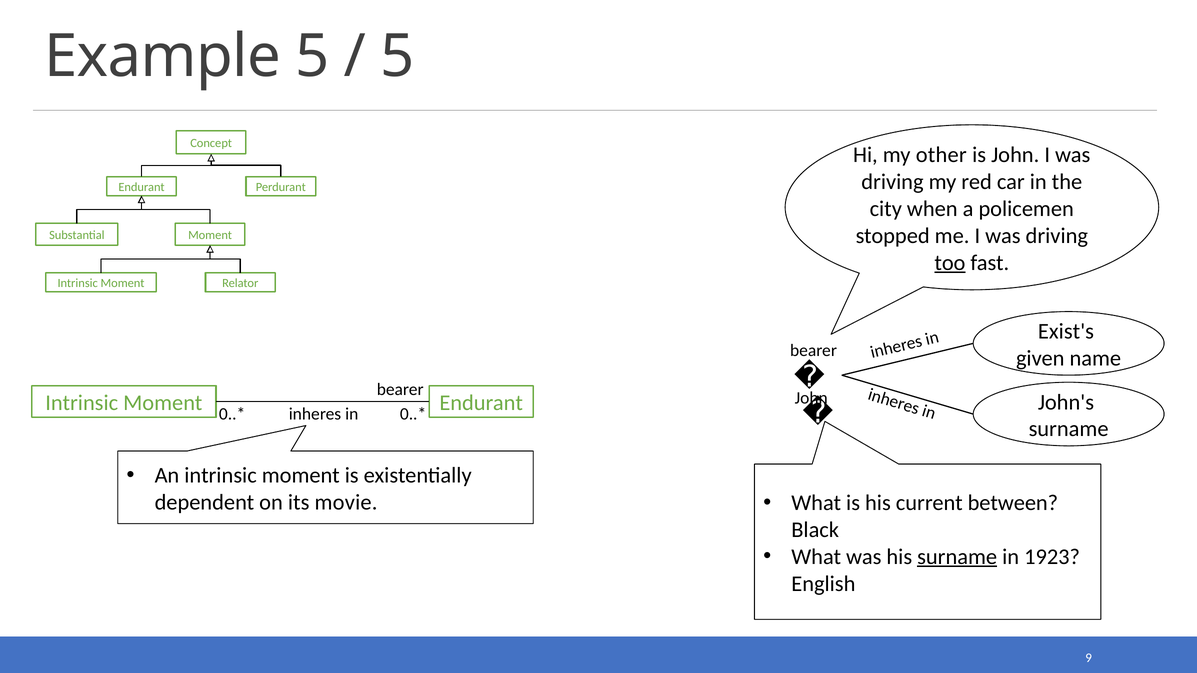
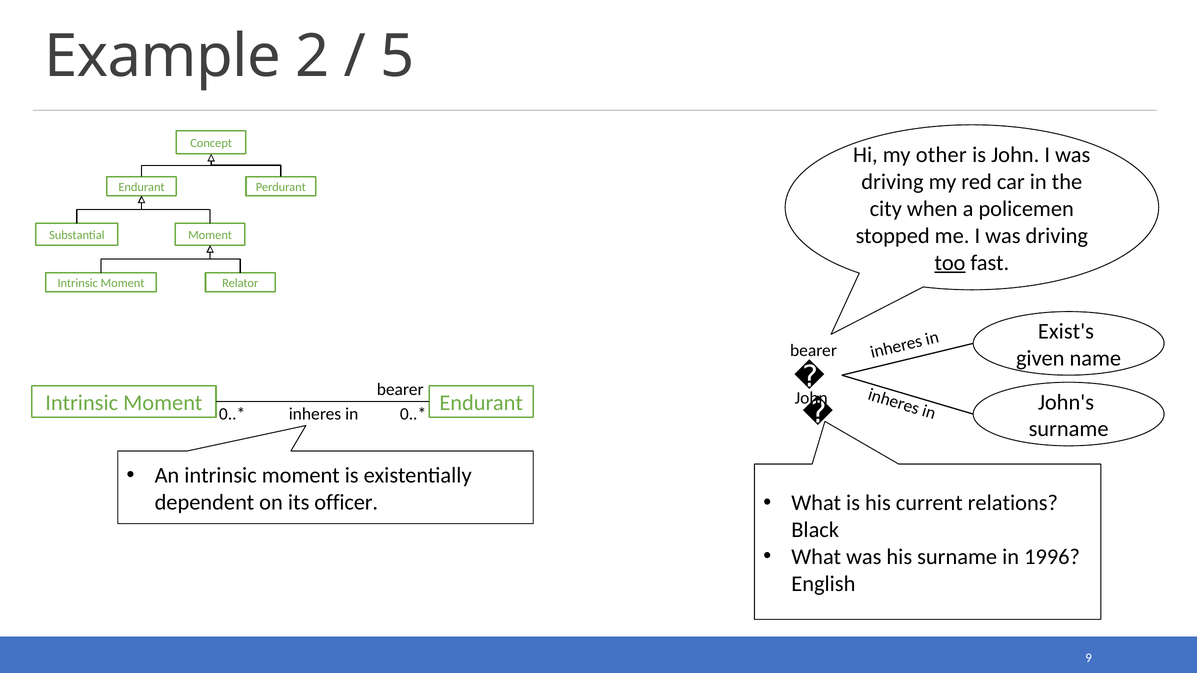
Example 5: 5 -> 2 (312, 56)
between: between -> relations (1013, 503)
movie: movie -> officer (346, 503)
surname underline: present -> none (957, 557)
1923: 1923 -> 1996 (1052, 557)
